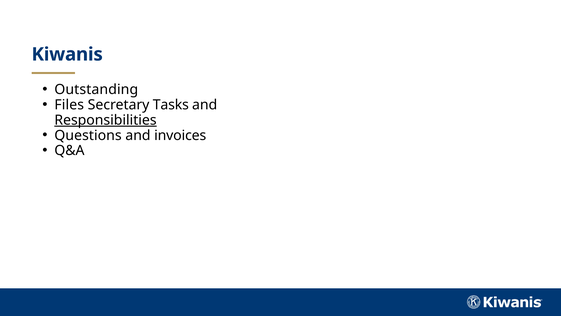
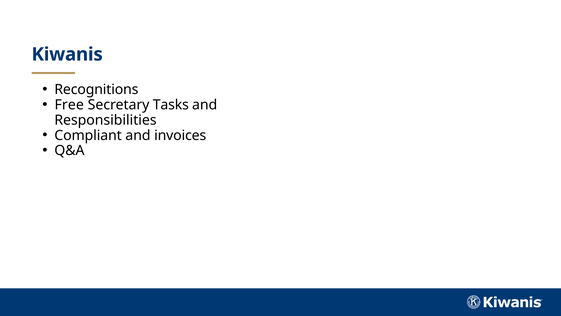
Outstanding: Outstanding -> Recognitions (96, 89)
Files: Files -> Free (69, 105)
Responsibilities underline: present -> none (105, 120)
Questions: Questions -> Compliant (88, 135)
